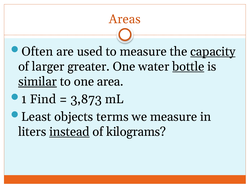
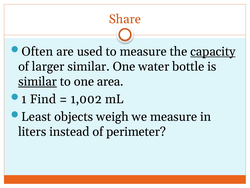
Areas: Areas -> Share (125, 19)
larger greater: greater -> similar (89, 66)
bottle underline: present -> none (188, 66)
3,873: 3,873 -> 1,002 (86, 99)
terms: terms -> weigh (112, 116)
instead underline: present -> none (69, 131)
kilograms: kilograms -> perimeter (136, 131)
